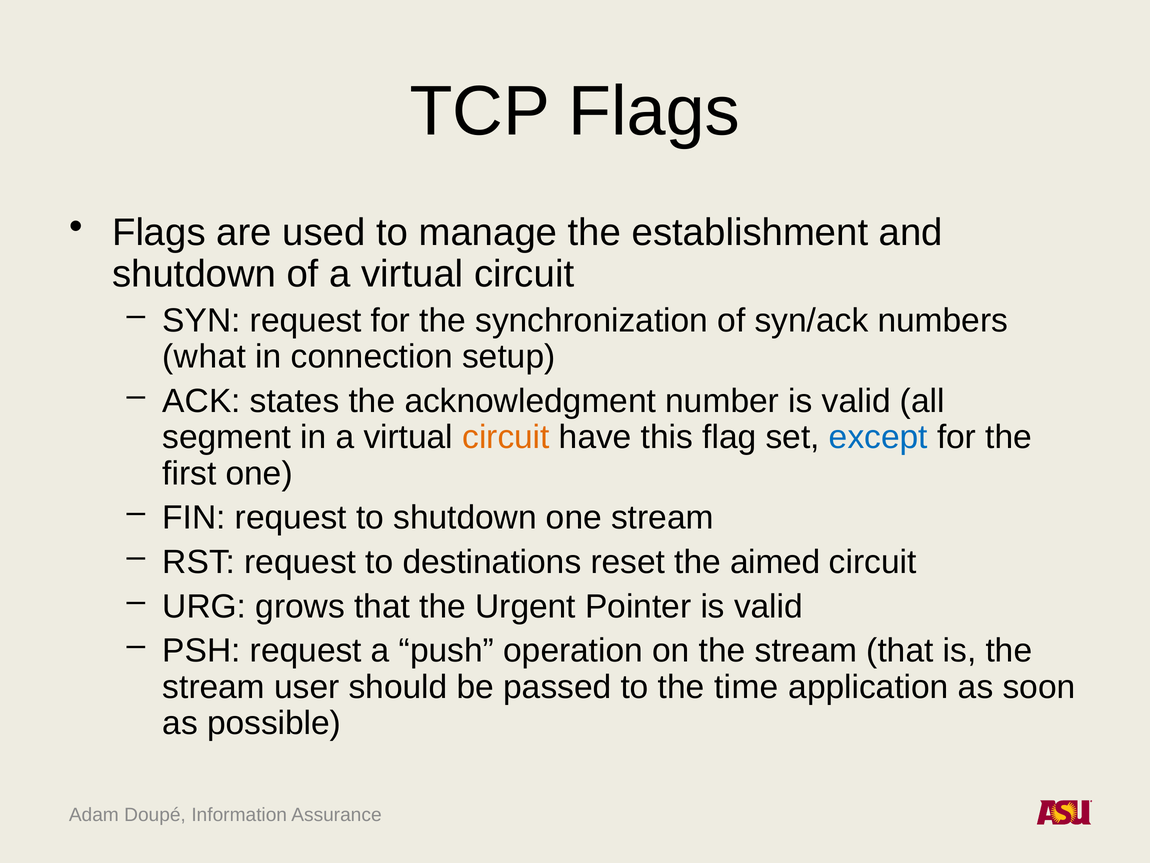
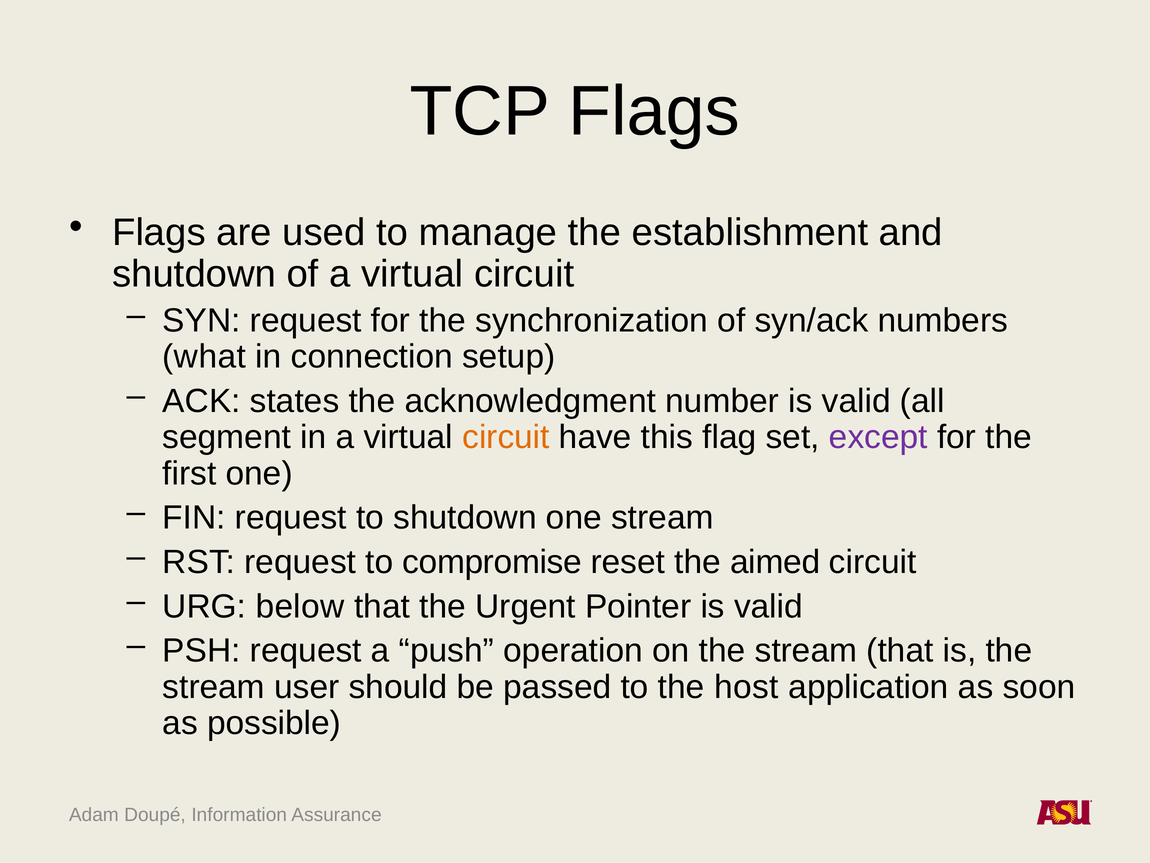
except colour: blue -> purple (878, 437)
destinations: destinations -> compromise (492, 562)
grows: grows -> below (300, 606)
time: time -> host (746, 687)
